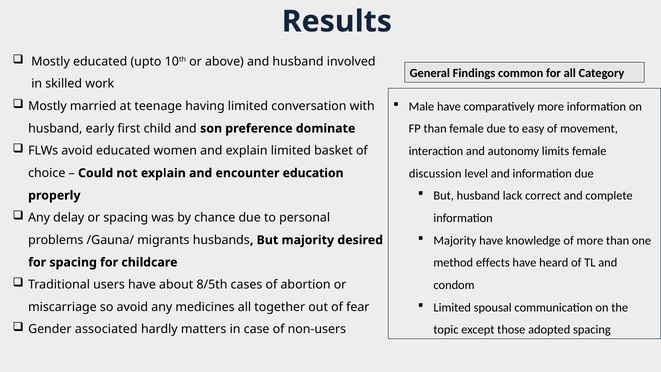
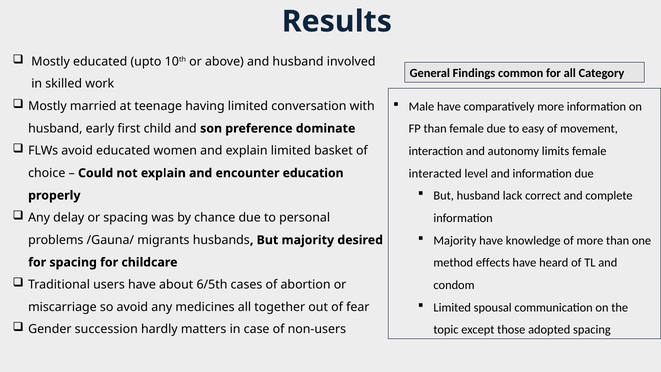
discussion: discussion -> interacted (435, 173)
8/5th: 8/5th -> 6/5th (212, 285)
associated: associated -> succession (106, 329)
